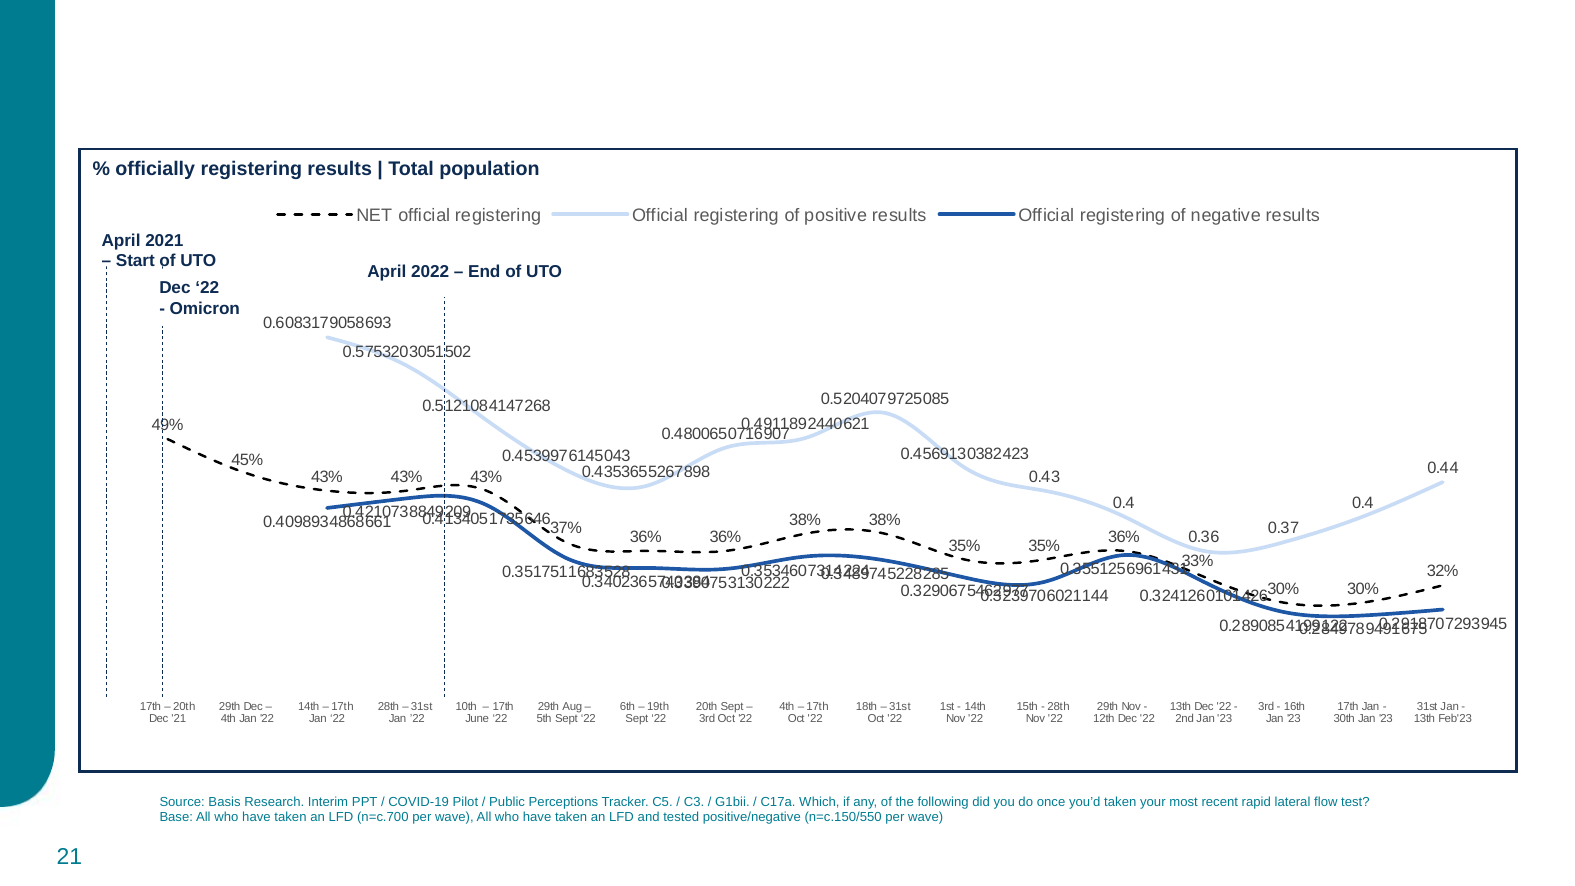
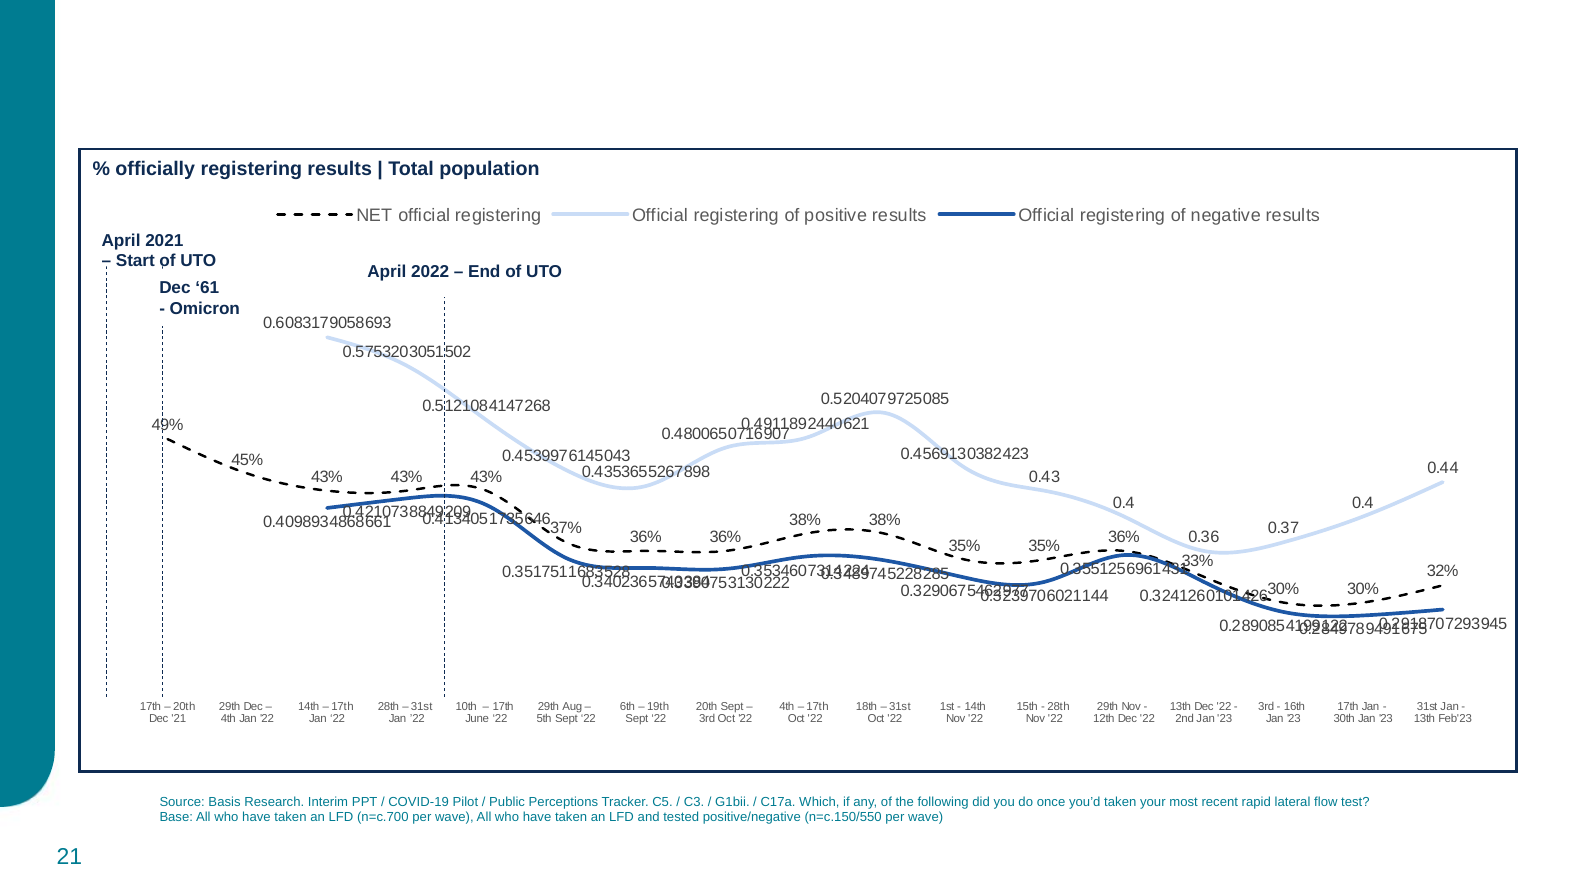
22: 22 -> 61 (207, 288)
